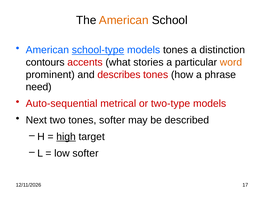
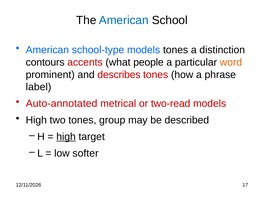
American colour: orange -> blue (124, 20)
school-type underline: present -> none (98, 50)
stories: stories -> people (148, 62)
need: need -> label (39, 87)
Auto-sequential: Auto-sequential -> Auto-annotated (62, 104)
two-type: two-type -> two-read (171, 104)
Next: Next -> High (36, 120)
tones softer: softer -> group (112, 120)
